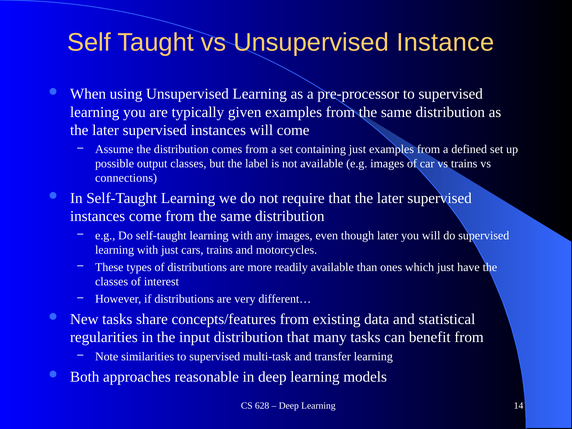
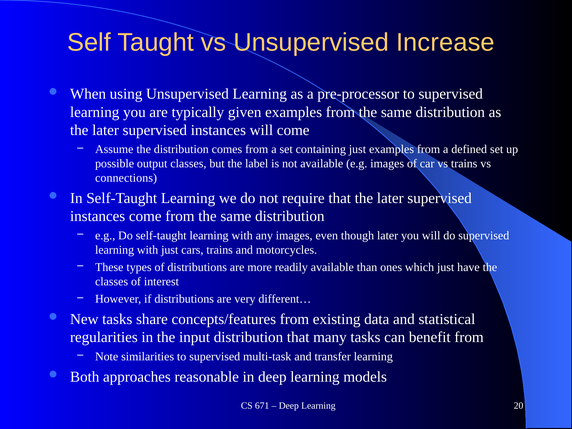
Instance: Instance -> Increase (445, 42)
628: 628 -> 671 (262, 406)
14: 14 -> 20 (519, 406)
